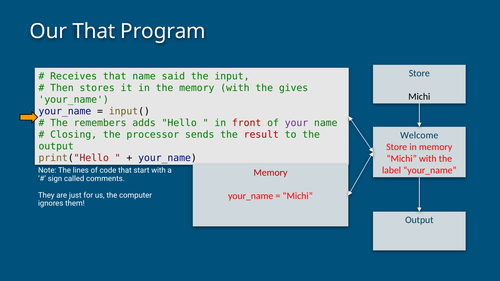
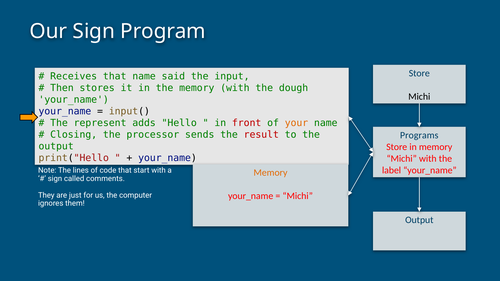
Our That: That -> Sign (94, 31)
gives: gives -> dough (294, 88)
remembers: remembers -> represent (100, 123)
your colour: purple -> orange (296, 123)
Welcome: Welcome -> Programs (419, 135)
Memory colour: red -> orange (271, 173)
